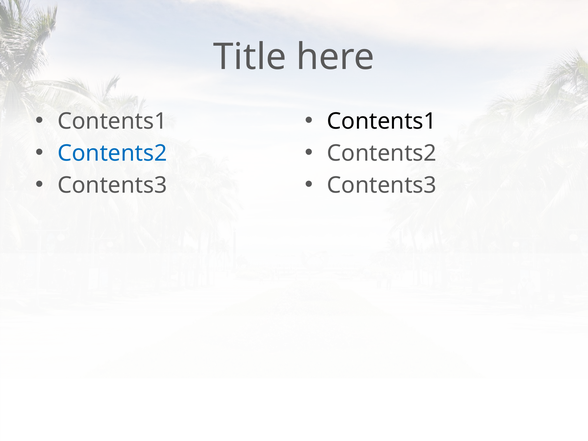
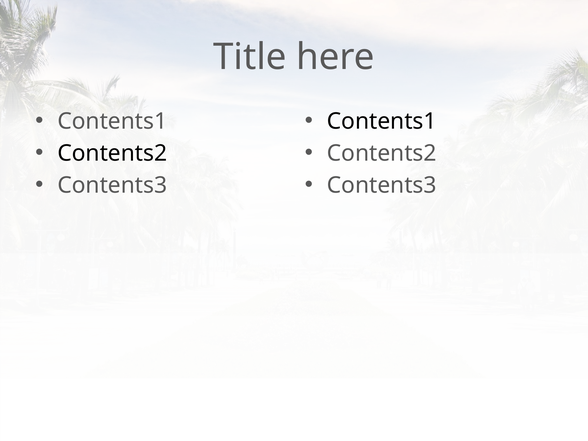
Contents2 colour: blue -> black (112, 153)
